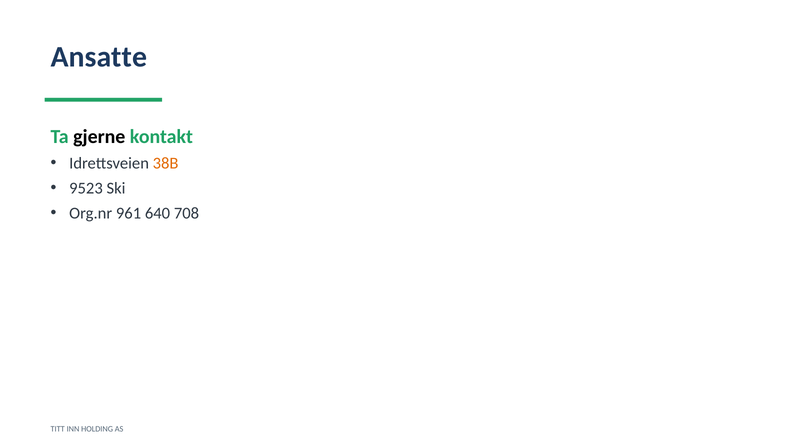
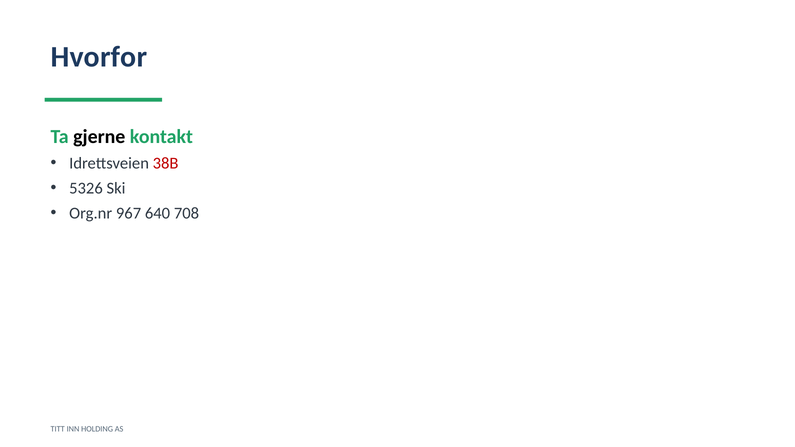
Ansatte: Ansatte -> Hvorfor (99, 57)
38B colour: orange -> red (166, 163)
9523: 9523 -> 5326 (86, 188)
961: 961 -> 967 (129, 213)
